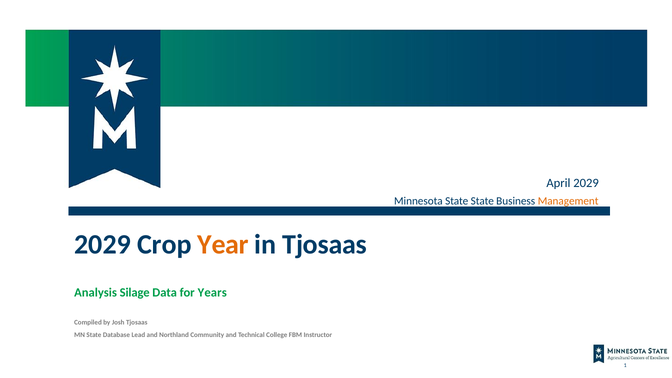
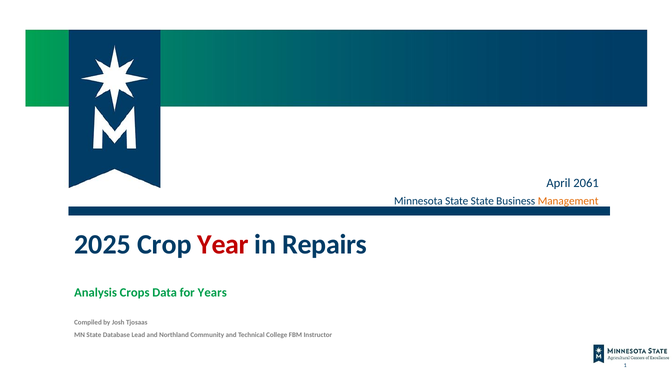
April 2029: 2029 -> 2061 (586, 183)
2029: 2029 -> 2025 (103, 245)
Year colour: orange -> red (223, 245)
in Tjosaas: Tjosaas -> Repairs (325, 245)
Silage: Silage -> Crops (135, 292)
